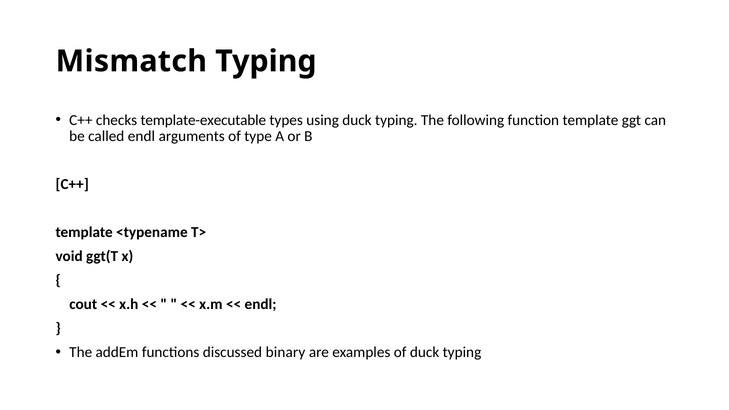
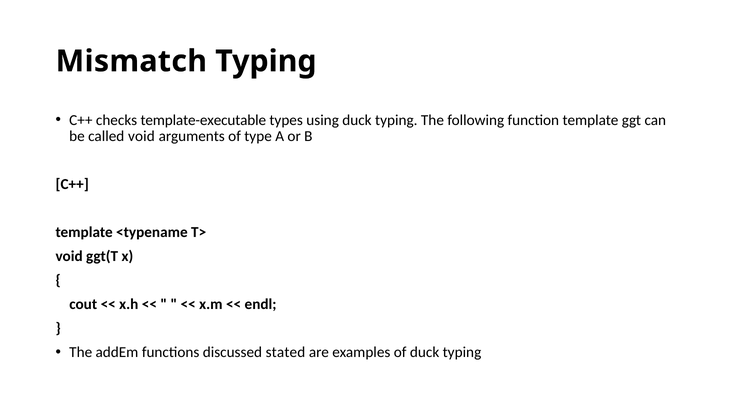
called endl: endl -> void (141, 136)
binary: binary -> stated (285, 352)
